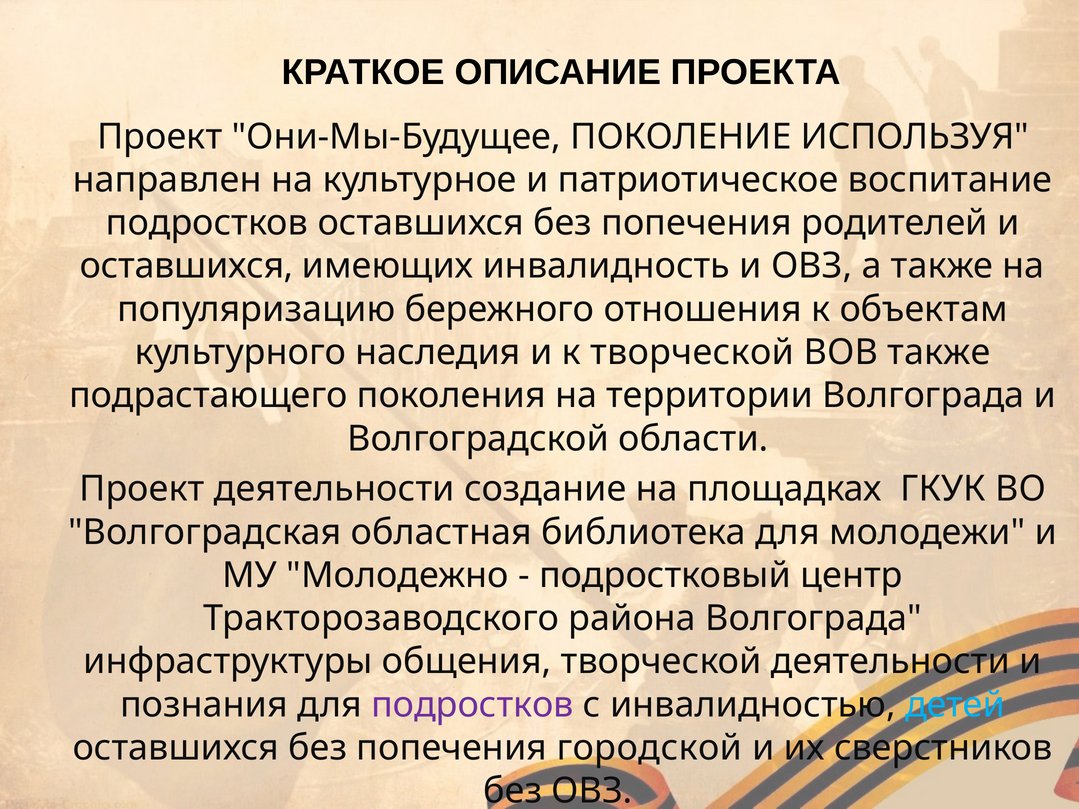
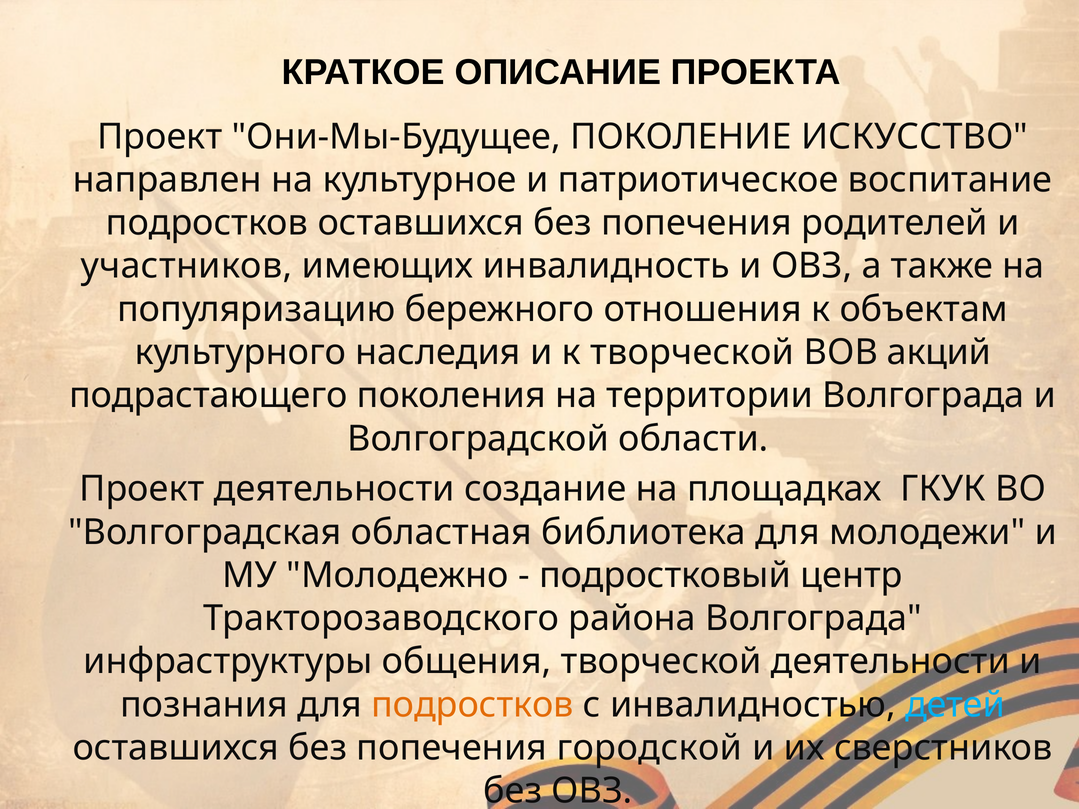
ИСПОЛЬЗУЯ: ИСПОЛЬЗУЯ -> ИСКУССТВО (915, 137)
оставшихся: оставшихся -> участников (186, 266)
ВОВ также: также -> акций (939, 353)
подростков colour: purple -> orange (472, 705)
